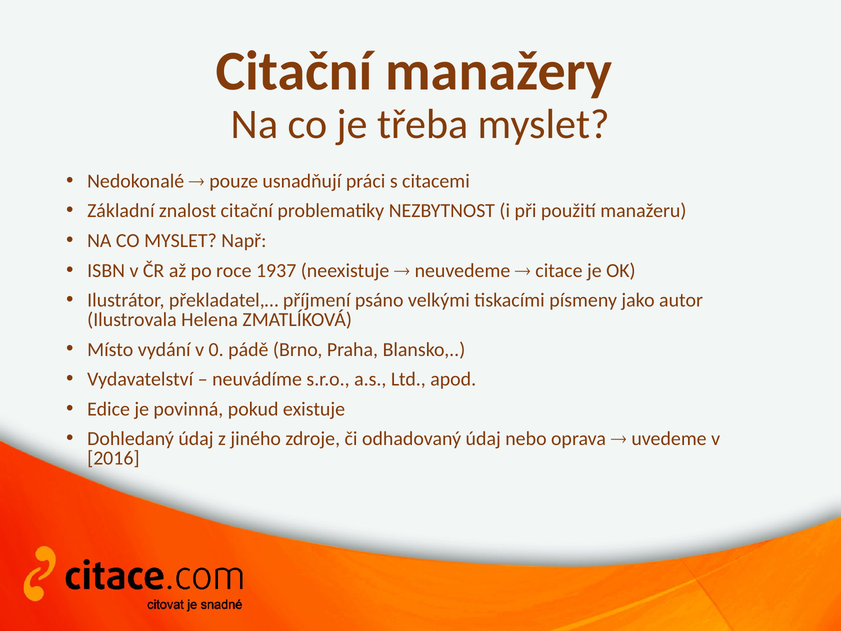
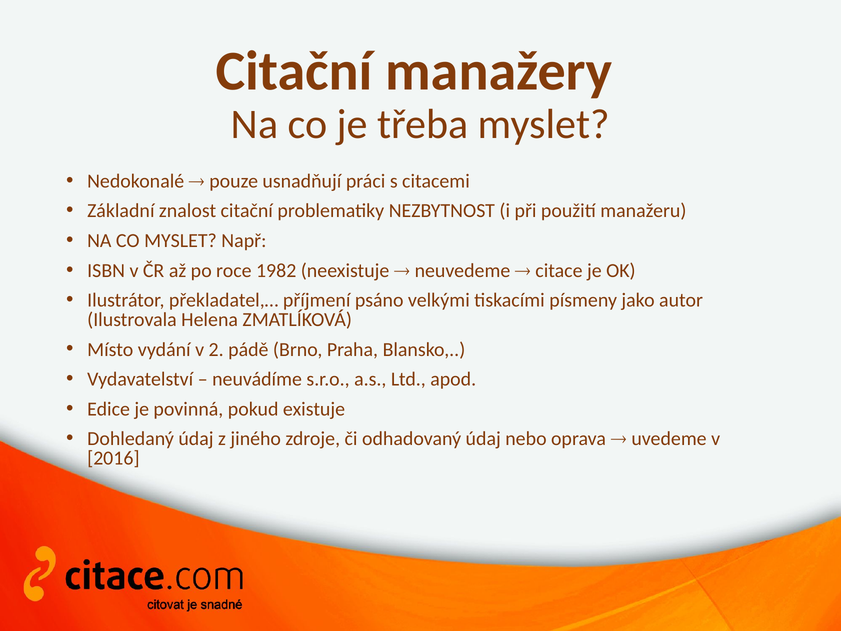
1937: 1937 -> 1982 (276, 270)
0: 0 -> 2 (216, 349)
